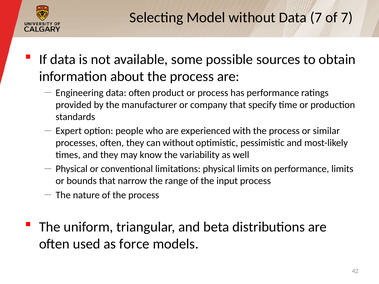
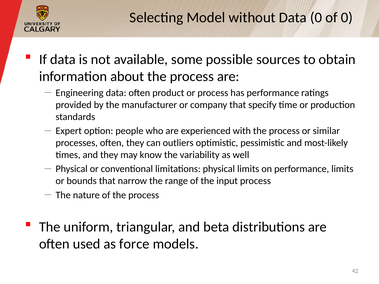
Data 7: 7 -> 0 (316, 17)
of 7: 7 -> 0 (347, 17)
can without: without -> outliers (178, 143)
